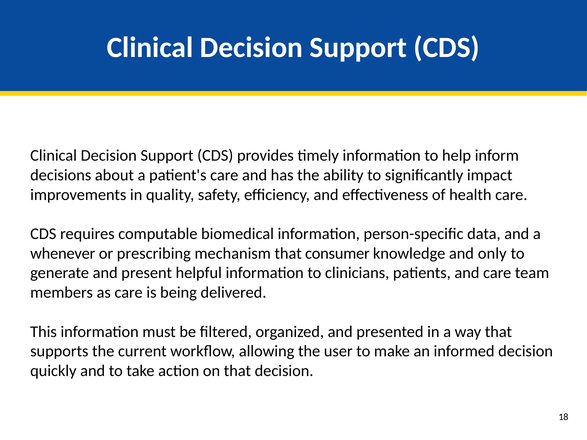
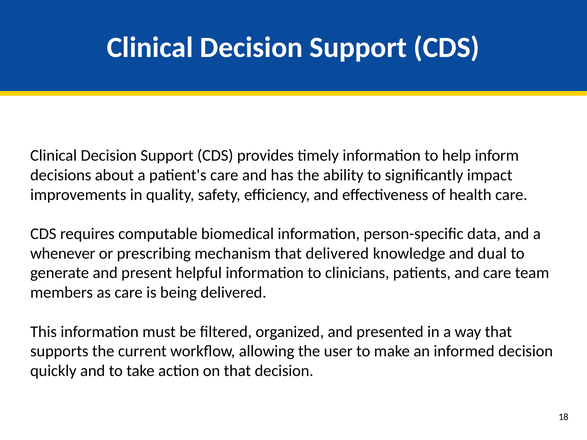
that consumer: consumer -> delivered (337, 254)
only: only -> dual (492, 254)
